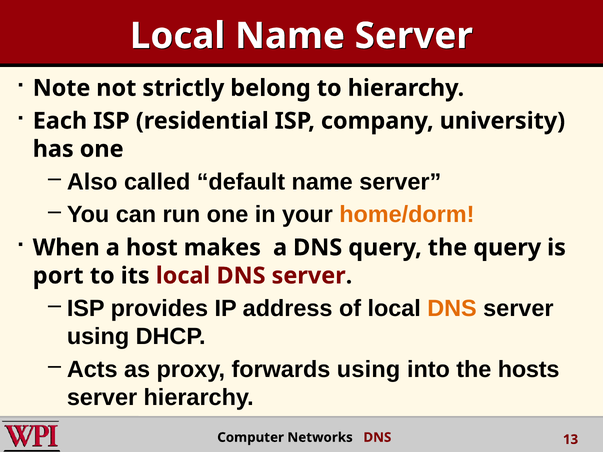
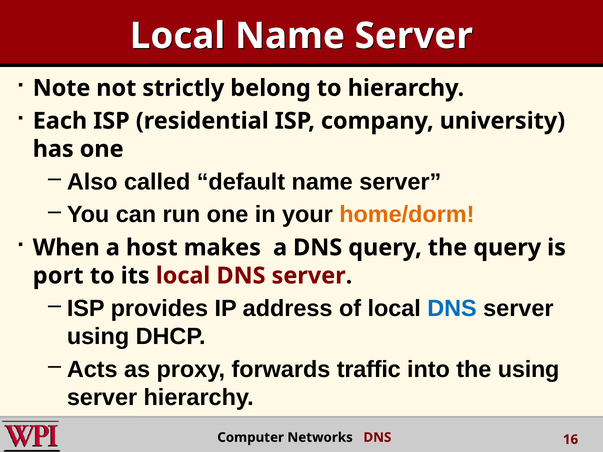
DNS colour: orange -> blue (452, 309)
forwards using: using -> traffic (369, 370)
the hosts: hosts -> using (529, 370)
13: 13 -> 16 (571, 440)
